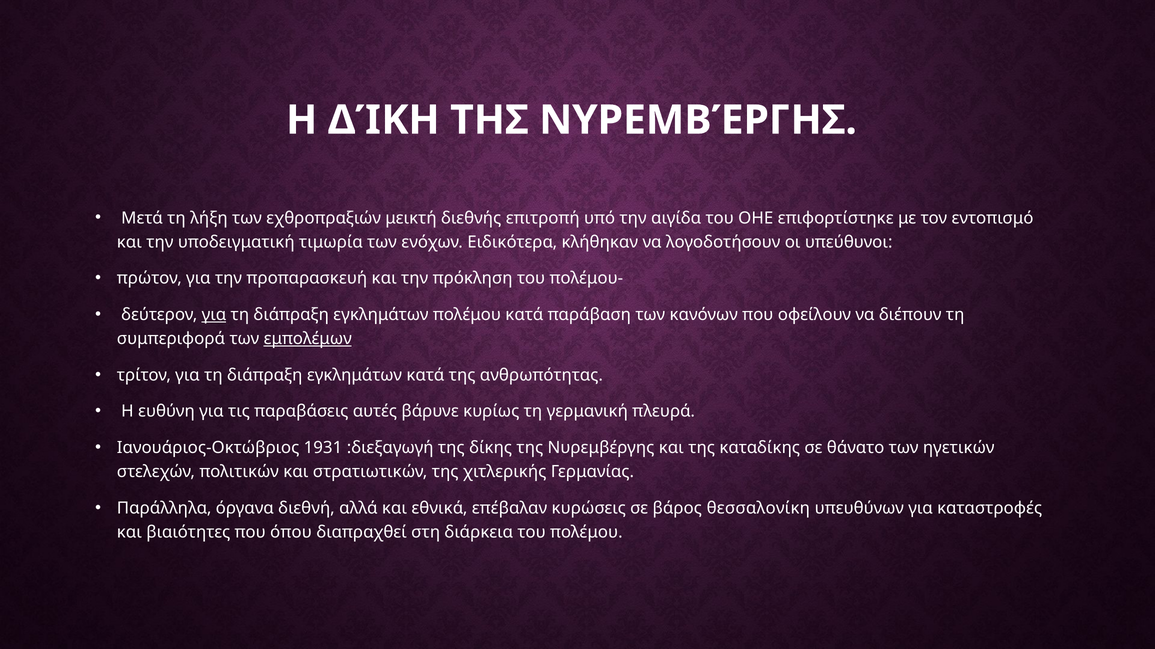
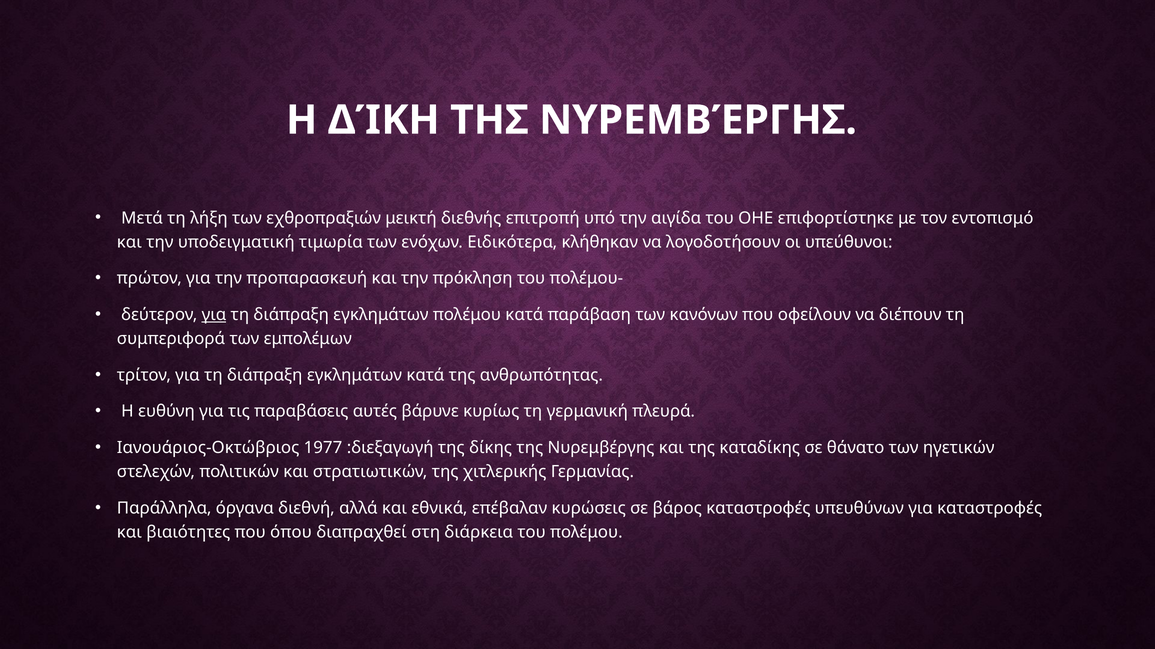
εμπολέμων underline: present -> none (308, 339)
1931: 1931 -> 1977 (323, 448)
βάρος θεσσαλονίκη: θεσσαλονίκη -> καταστροφές (758, 509)
